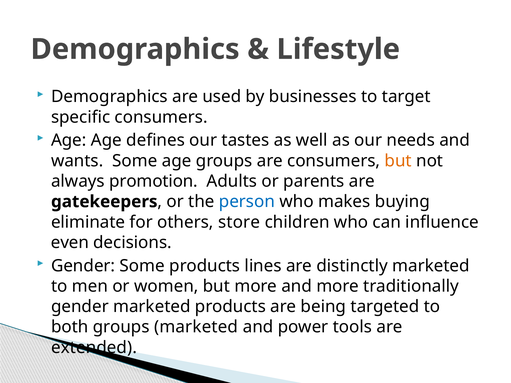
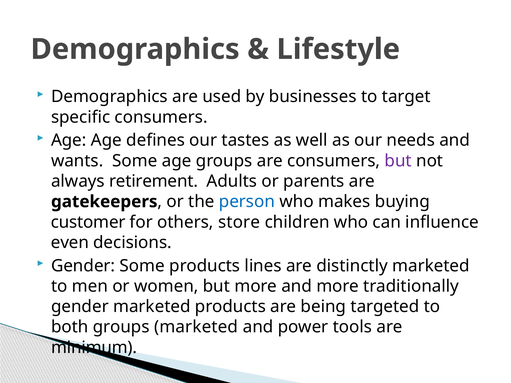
but colour: orange -> purple (398, 161)
promotion: promotion -> retirement (154, 181)
eliminate: eliminate -> customer (88, 222)
extended: extended -> minimum (94, 348)
